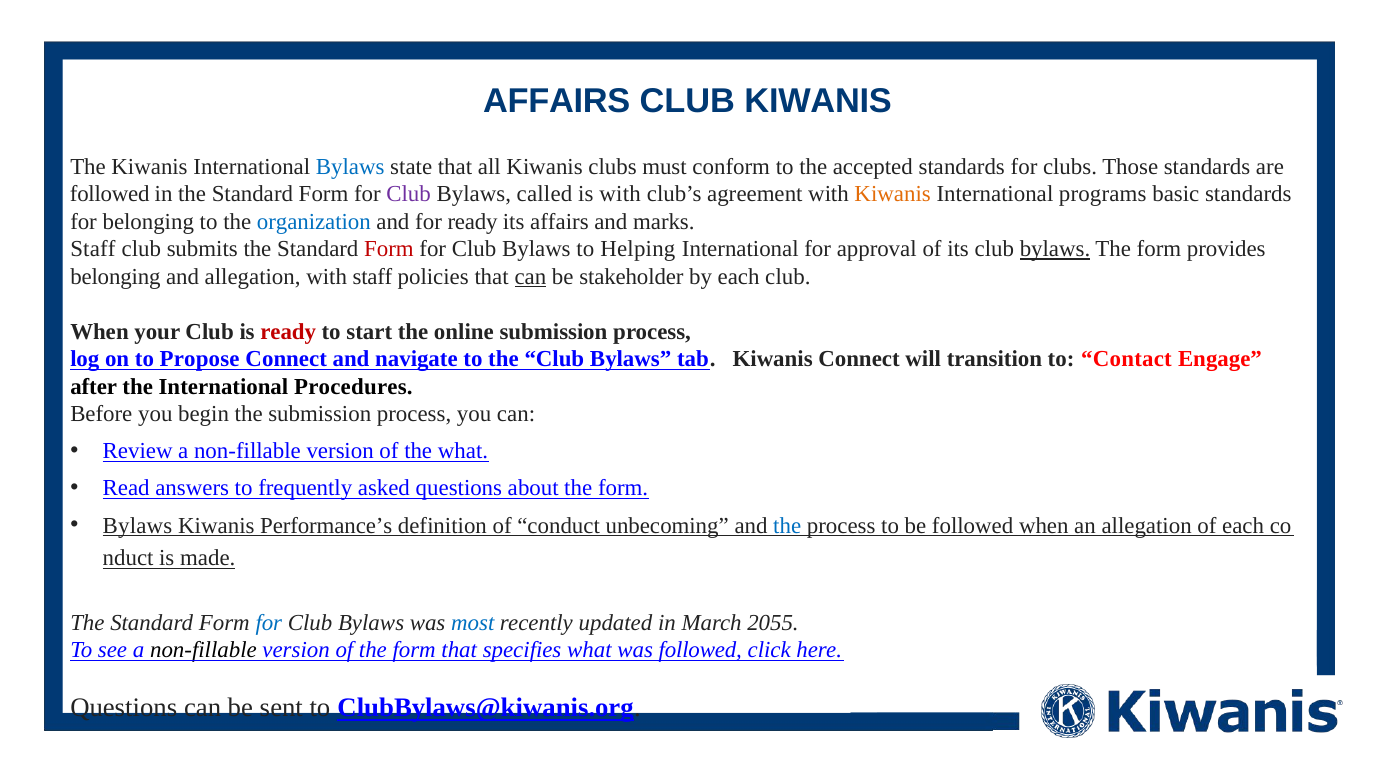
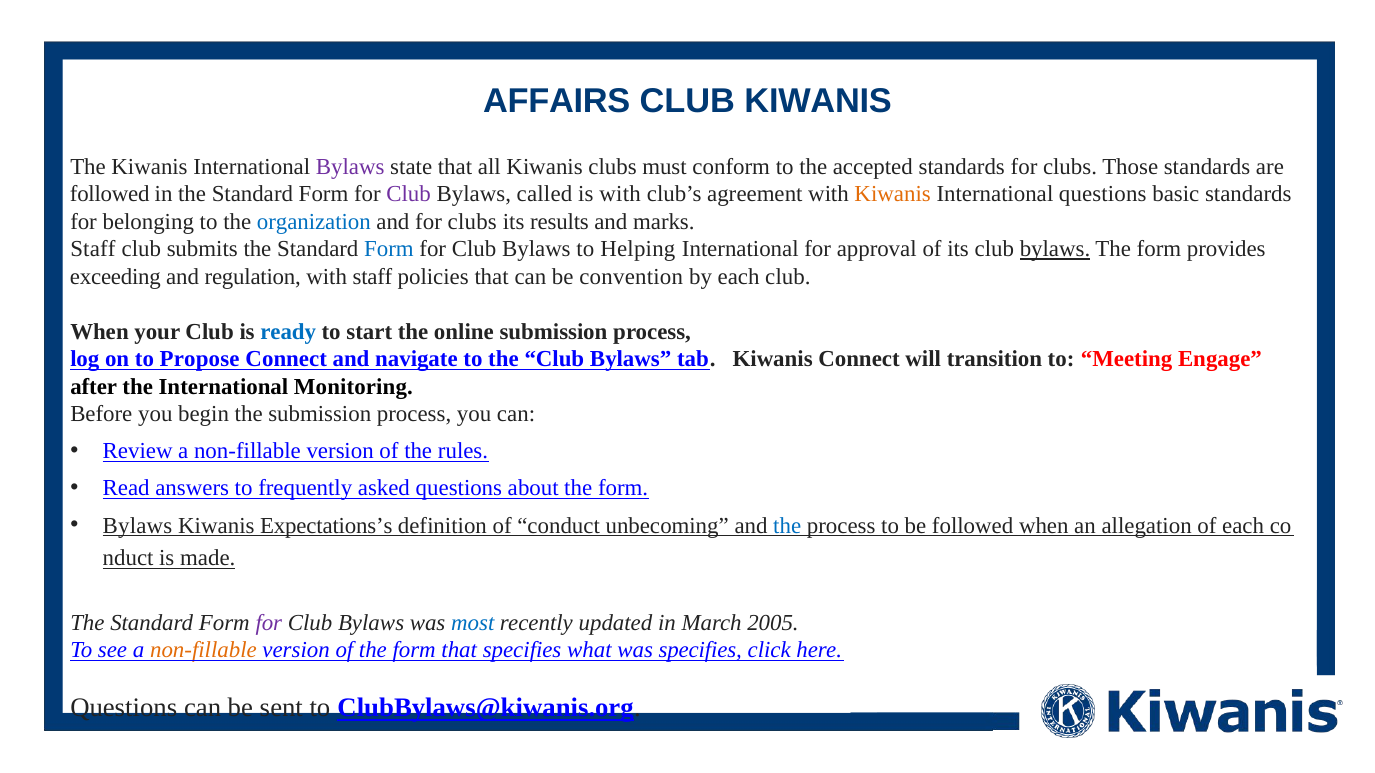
Bylaws colour: blue -> purple (350, 167)
International programs: programs -> questions (1103, 194)
and for ready: ready -> clubs (472, 222)
its affairs: affairs -> results (559, 222)
Form colour: red -> blue (389, 249)
belonging: belonging -> exceeding (115, 277)
and allegation: allegation -> regulation (253, 277)
can underline: present -> none (530, 277)
stakeholder: stakeholder -> convention (631, 277)
ready colour: red -> blue (288, 332)
Contact: Contact -> Meeting (1127, 359)
Procedures: Procedures -> Monitoring (353, 387)
the what: what -> rules (463, 451)
Performance’s: Performance’s -> Expectations’s (326, 526)
for colour: blue -> purple (269, 623)
2055: 2055 -> 2005 (773, 623)
non-fillable colour: black -> orange (203, 651)
was followed: followed -> specifies (700, 651)
